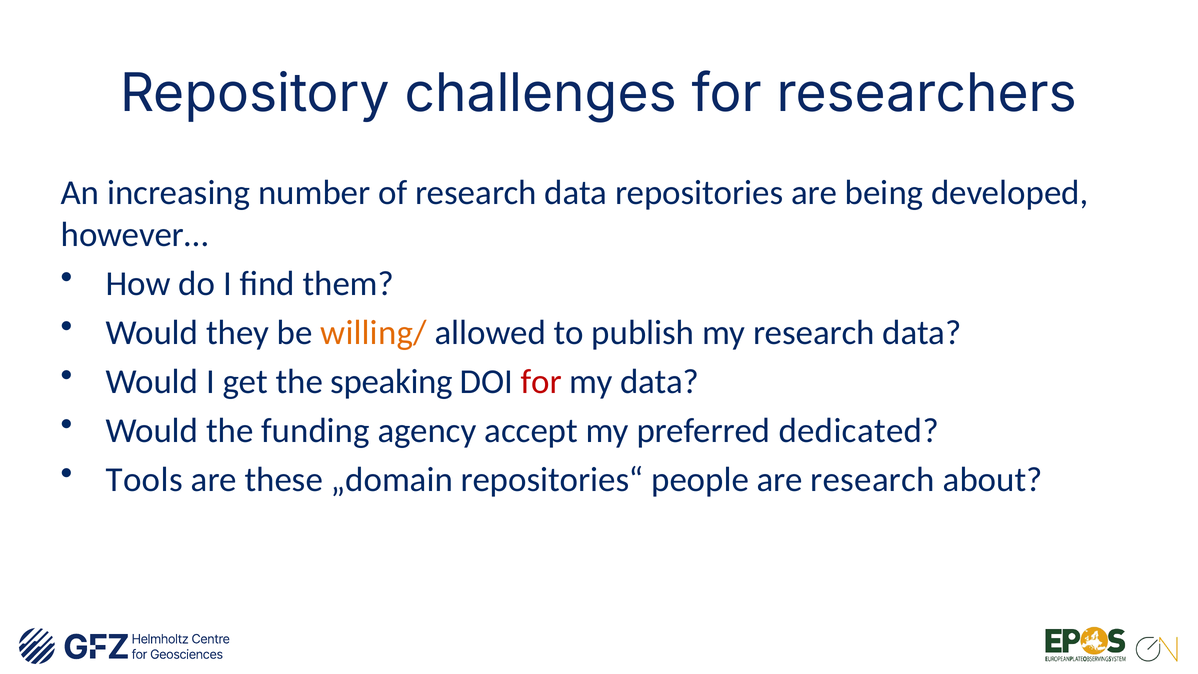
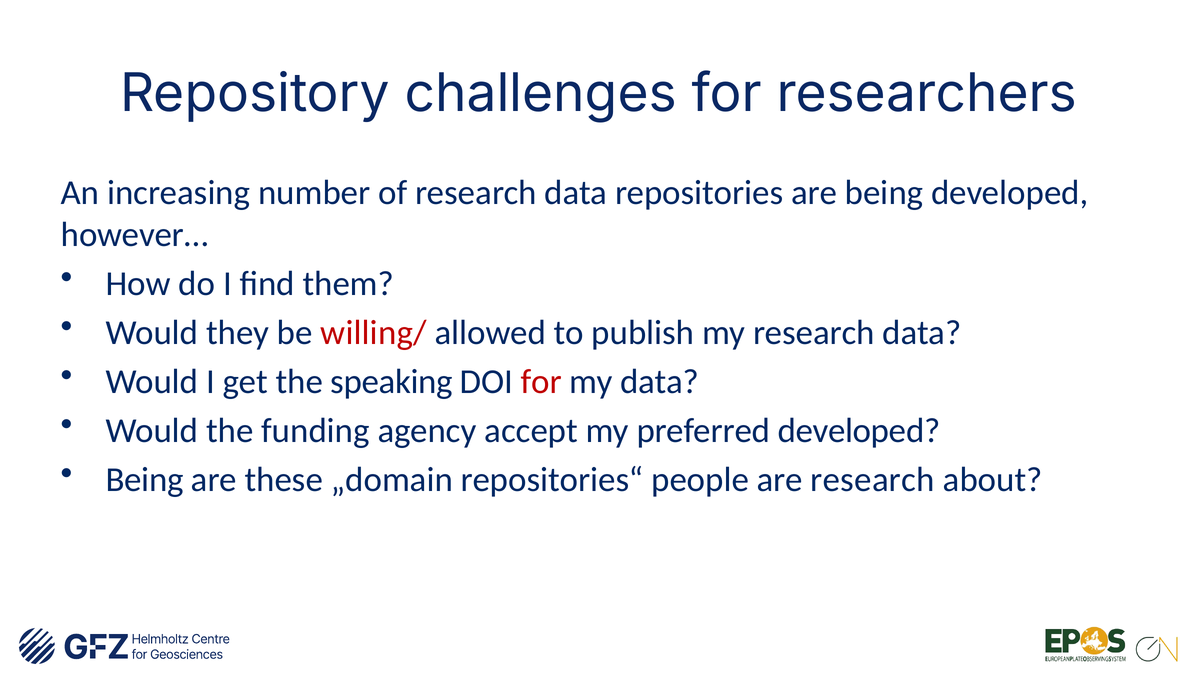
willing/ colour: orange -> red (374, 333)
preferred dedicated: dedicated -> developed (859, 430)
Tools: Tools -> Being (145, 479)
